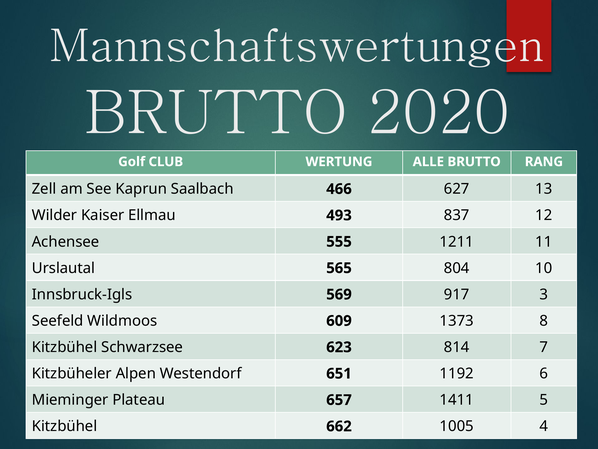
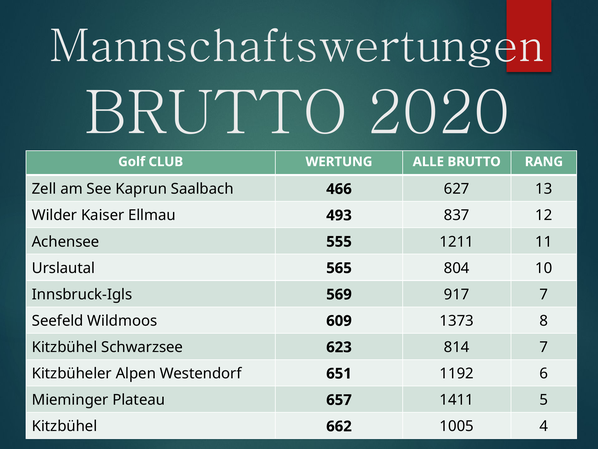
917 3: 3 -> 7 (544, 294)
